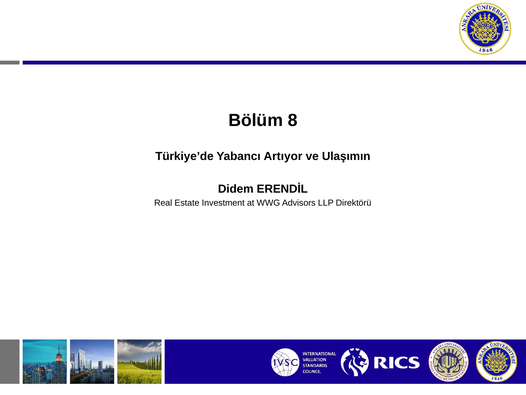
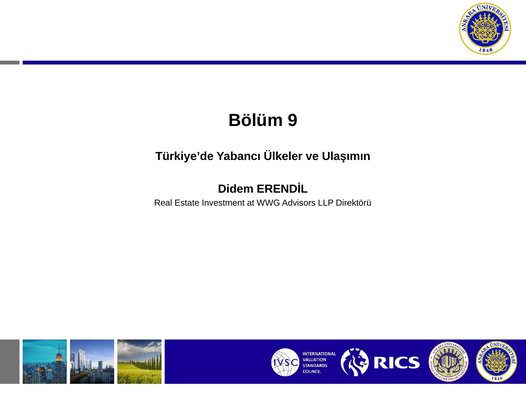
8: 8 -> 9 (293, 120)
Artıyor: Artıyor -> Ülkeler (283, 156)
